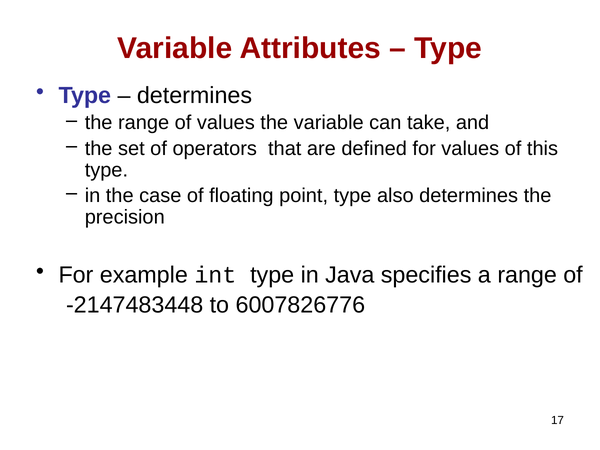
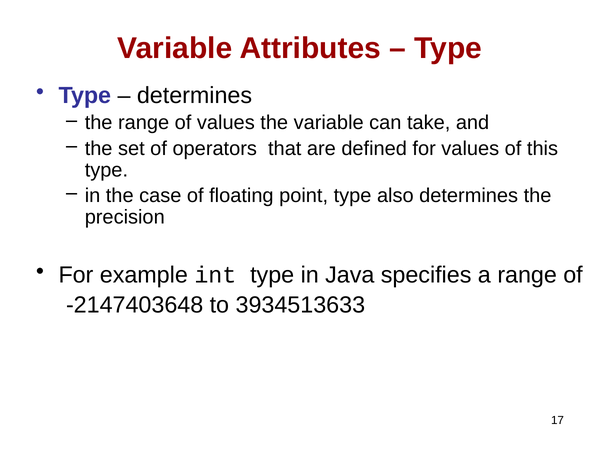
-2147483448: -2147483448 -> -2147403648 (135, 305)
6007826776: 6007826776 -> 3934513633 (300, 305)
